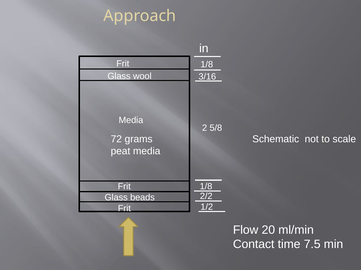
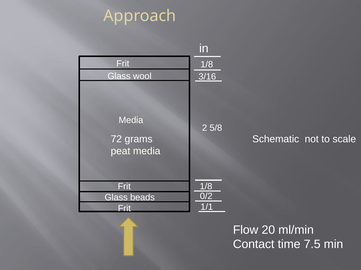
2/2: 2/2 -> 0/2 (206, 197)
1/2: 1/2 -> 1/1 (207, 207)
